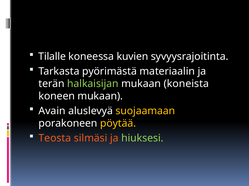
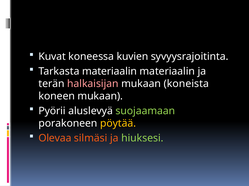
Tilalle: Tilalle -> Kuvat (52, 57)
Tarkasta pyörimästä: pyörimästä -> materiaalin (110, 72)
halkaisijan colour: light green -> pink (93, 84)
Avain: Avain -> Pyörii (52, 111)
suojaamaan colour: yellow -> light green (145, 111)
Teosta: Teosta -> Olevaa (55, 139)
